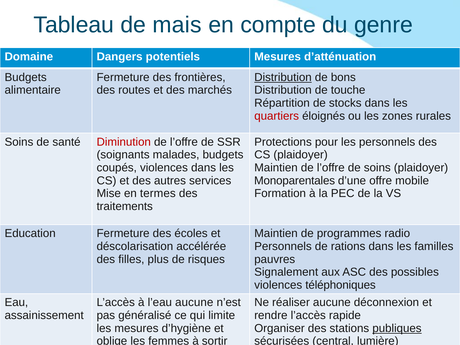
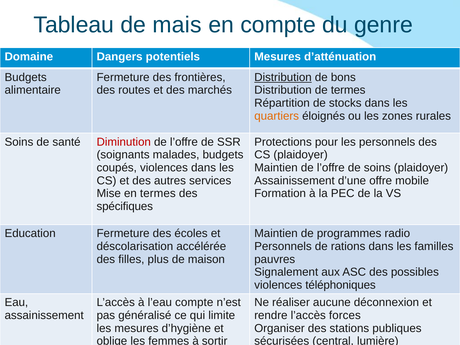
de touche: touche -> termes (348, 90)
quartiers colour: red -> orange (277, 116)
Monoparentales: Monoparentales -> Assainissement (295, 181)
traitements: traitements -> spécifiques (125, 206)
risques: risques -> maison (206, 259)
l’eau aucune: aucune -> compte (194, 303)
rapide: rapide -> forces (345, 315)
publiques underline: present -> none (397, 328)
